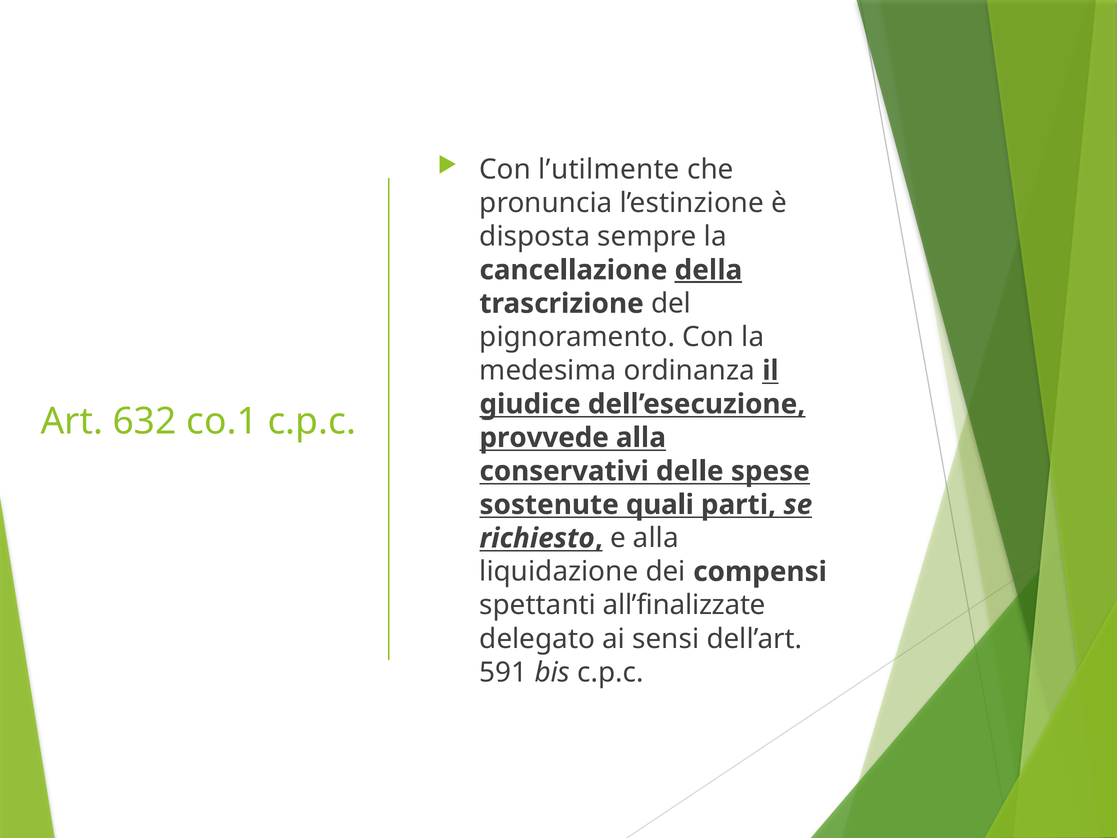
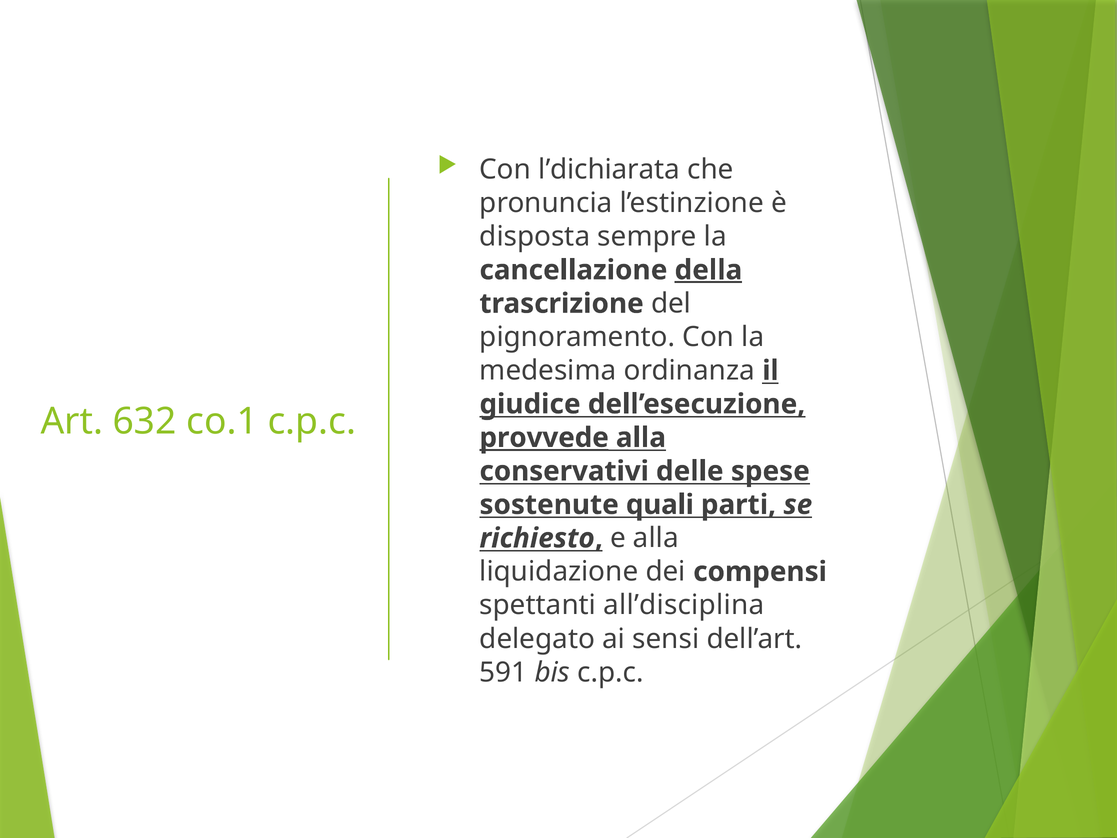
l’utilmente: l’utilmente -> l’dichiarata (609, 169)
provvede underline: none -> present (544, 438)
all’finalizzate: all’finalizzate -> all’disciplina (684, 605)
